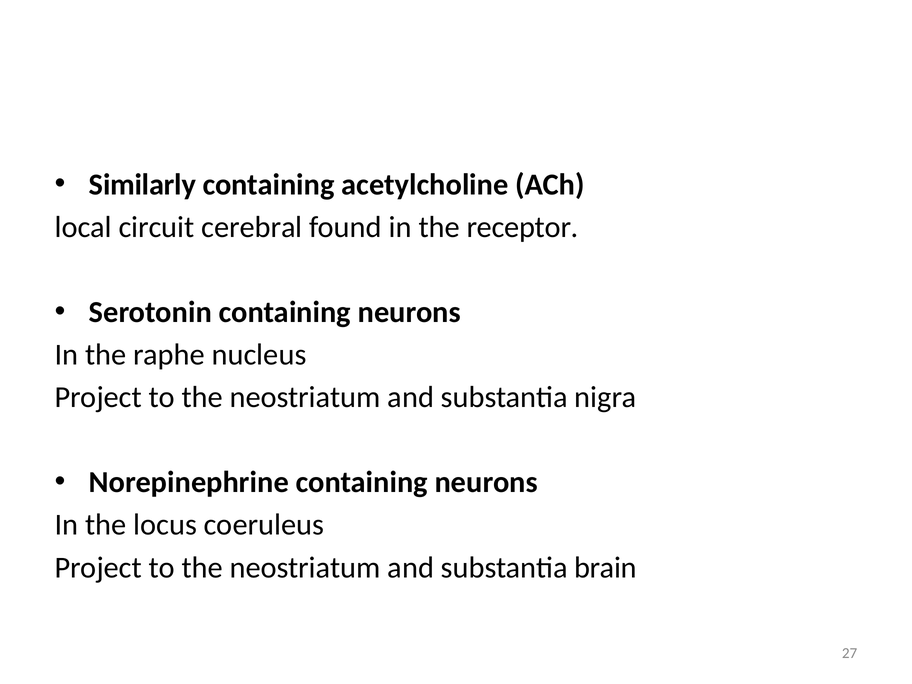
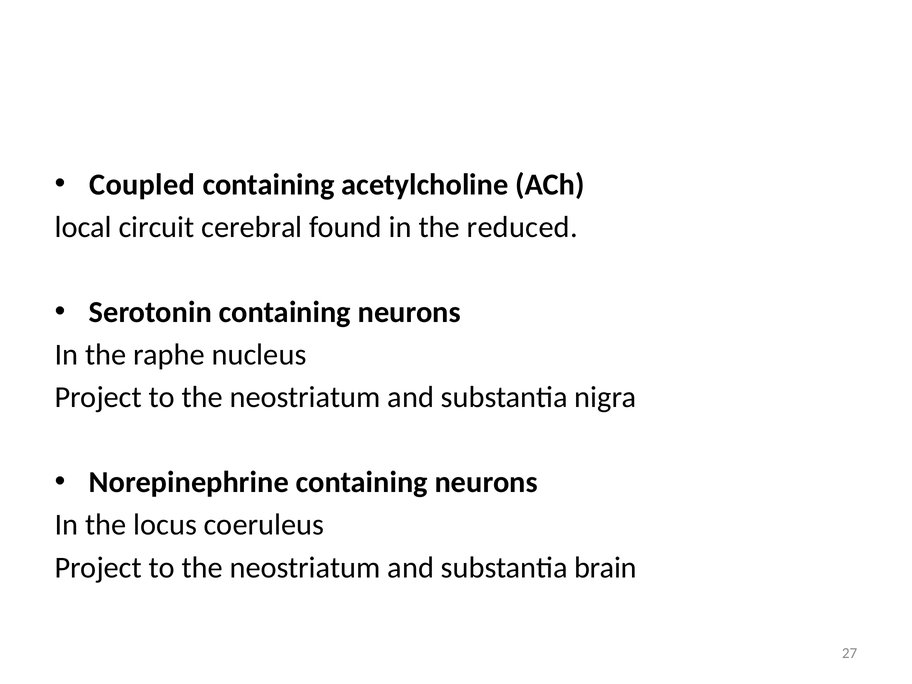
Similarly: Similarly -> Coupled (142, 185)
receptor: receptor -> reduced (522, 227)
